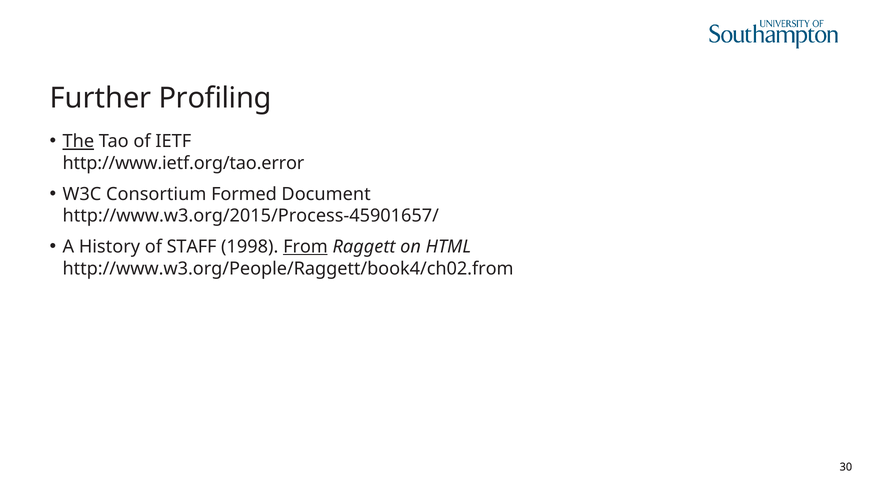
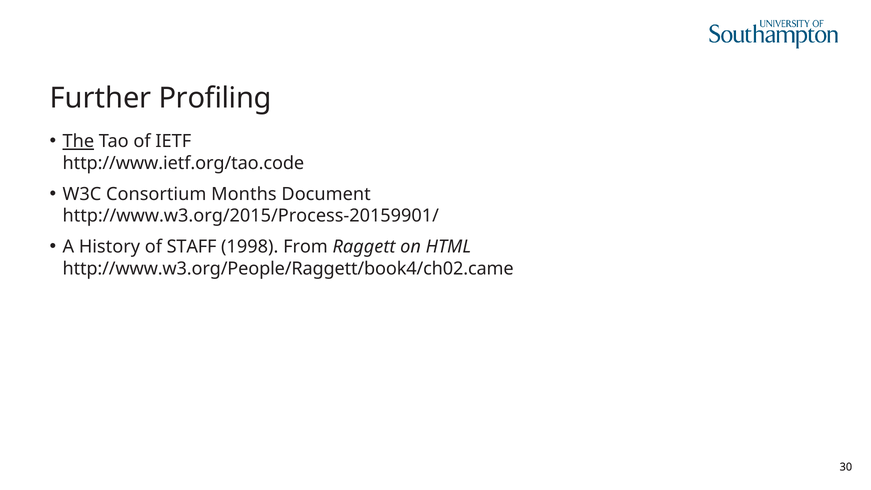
http://www.ietf.org/tao.error: http://www.ietf.org/tao.error -> http://www.ietf.org/tao.code (183, 163)
Formed: Formed -> Months (244, 194)
http://www.w3.org/2015/Process-45901657/: http://www.w3.org/2015/Process-45901657/ -> http://www.w3.org/2015/Process-20159901/ (251, 216)
From underline: present -> none (305, 247)
http://www.w3.org/People/Raggett/book4/ch02.from: http://www.w3.org/People/Raggett/book4/ch02.from -> http://www.w3.org/People/Raggett/book4/ch02.came (288, 268)
